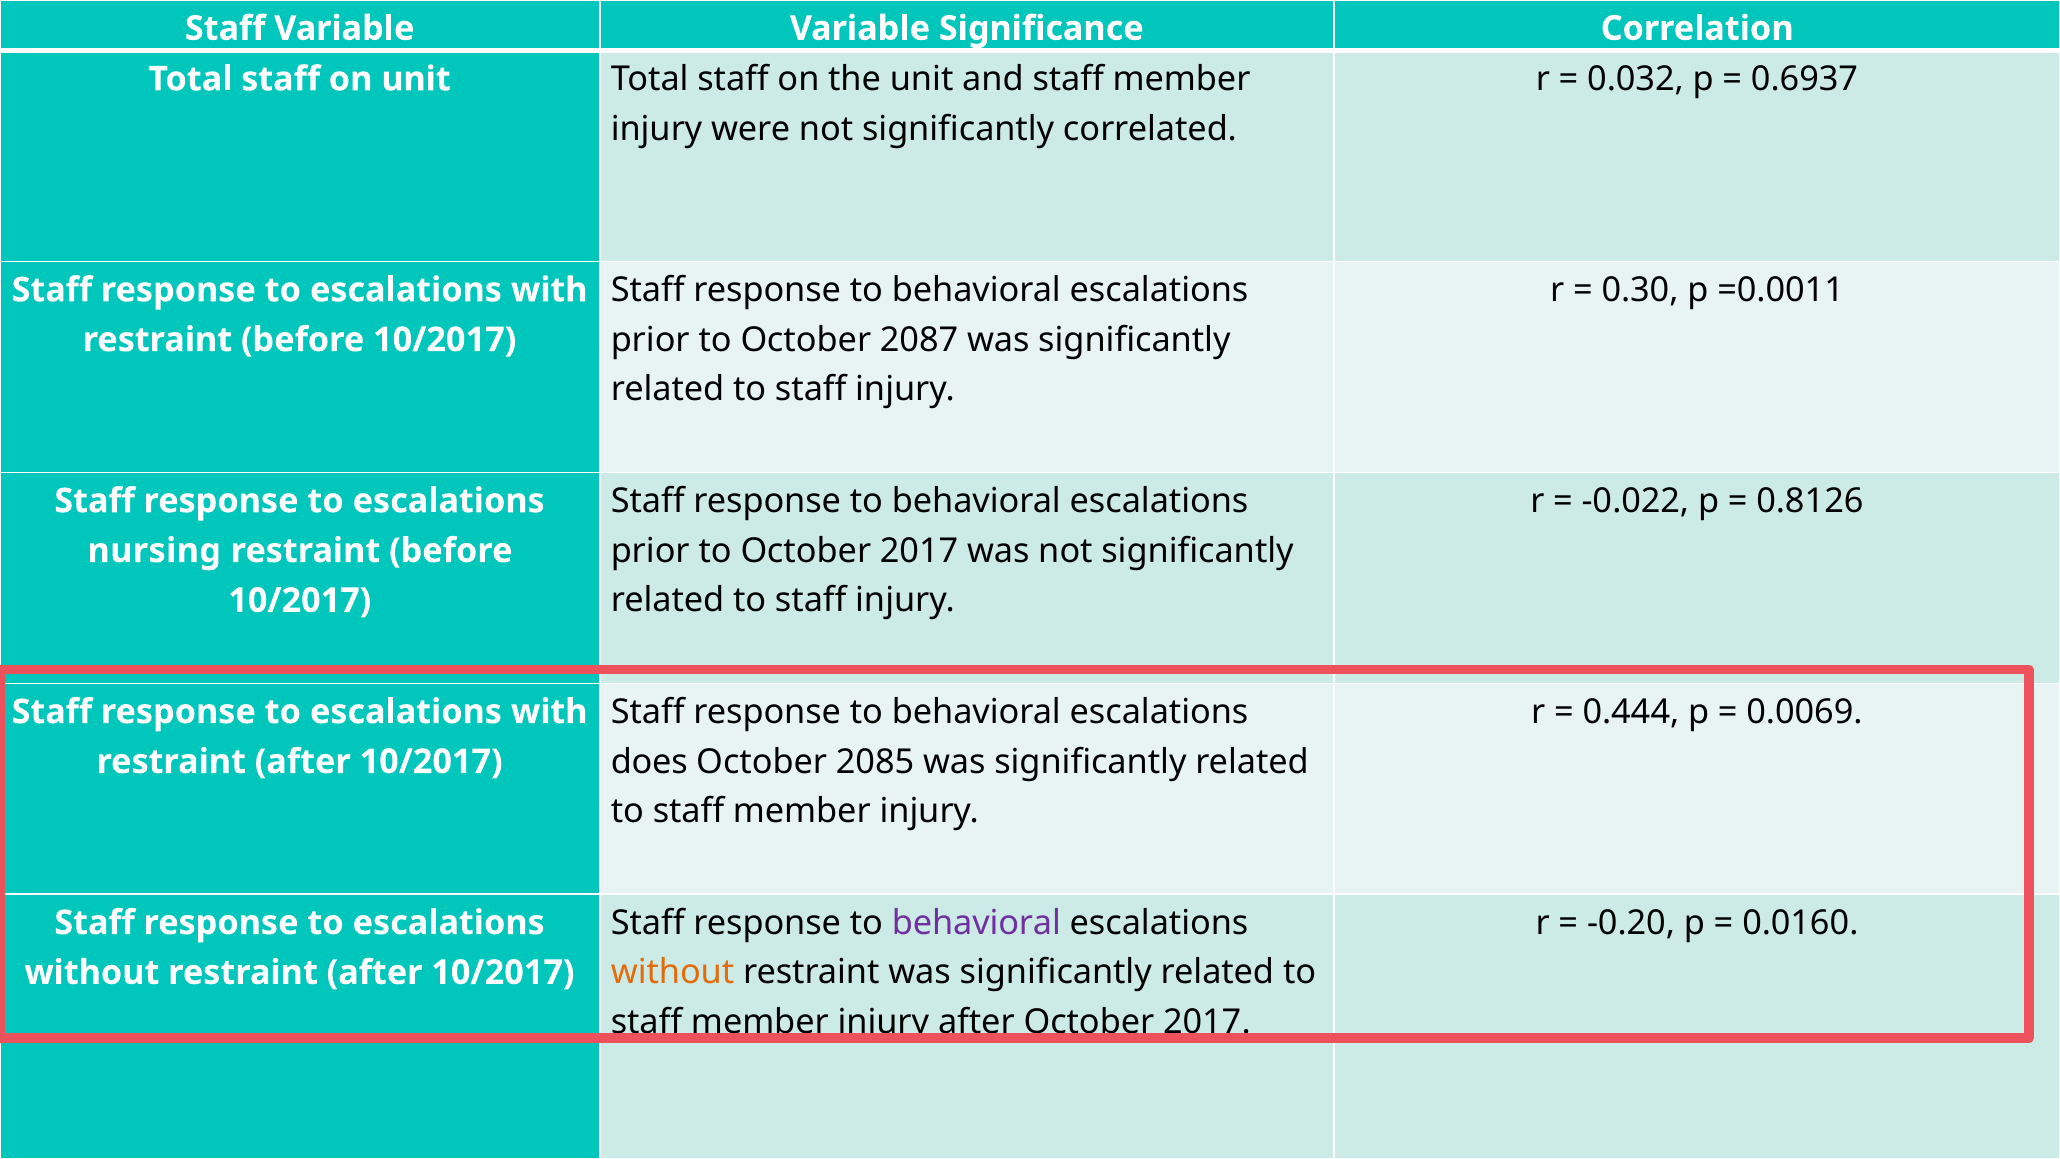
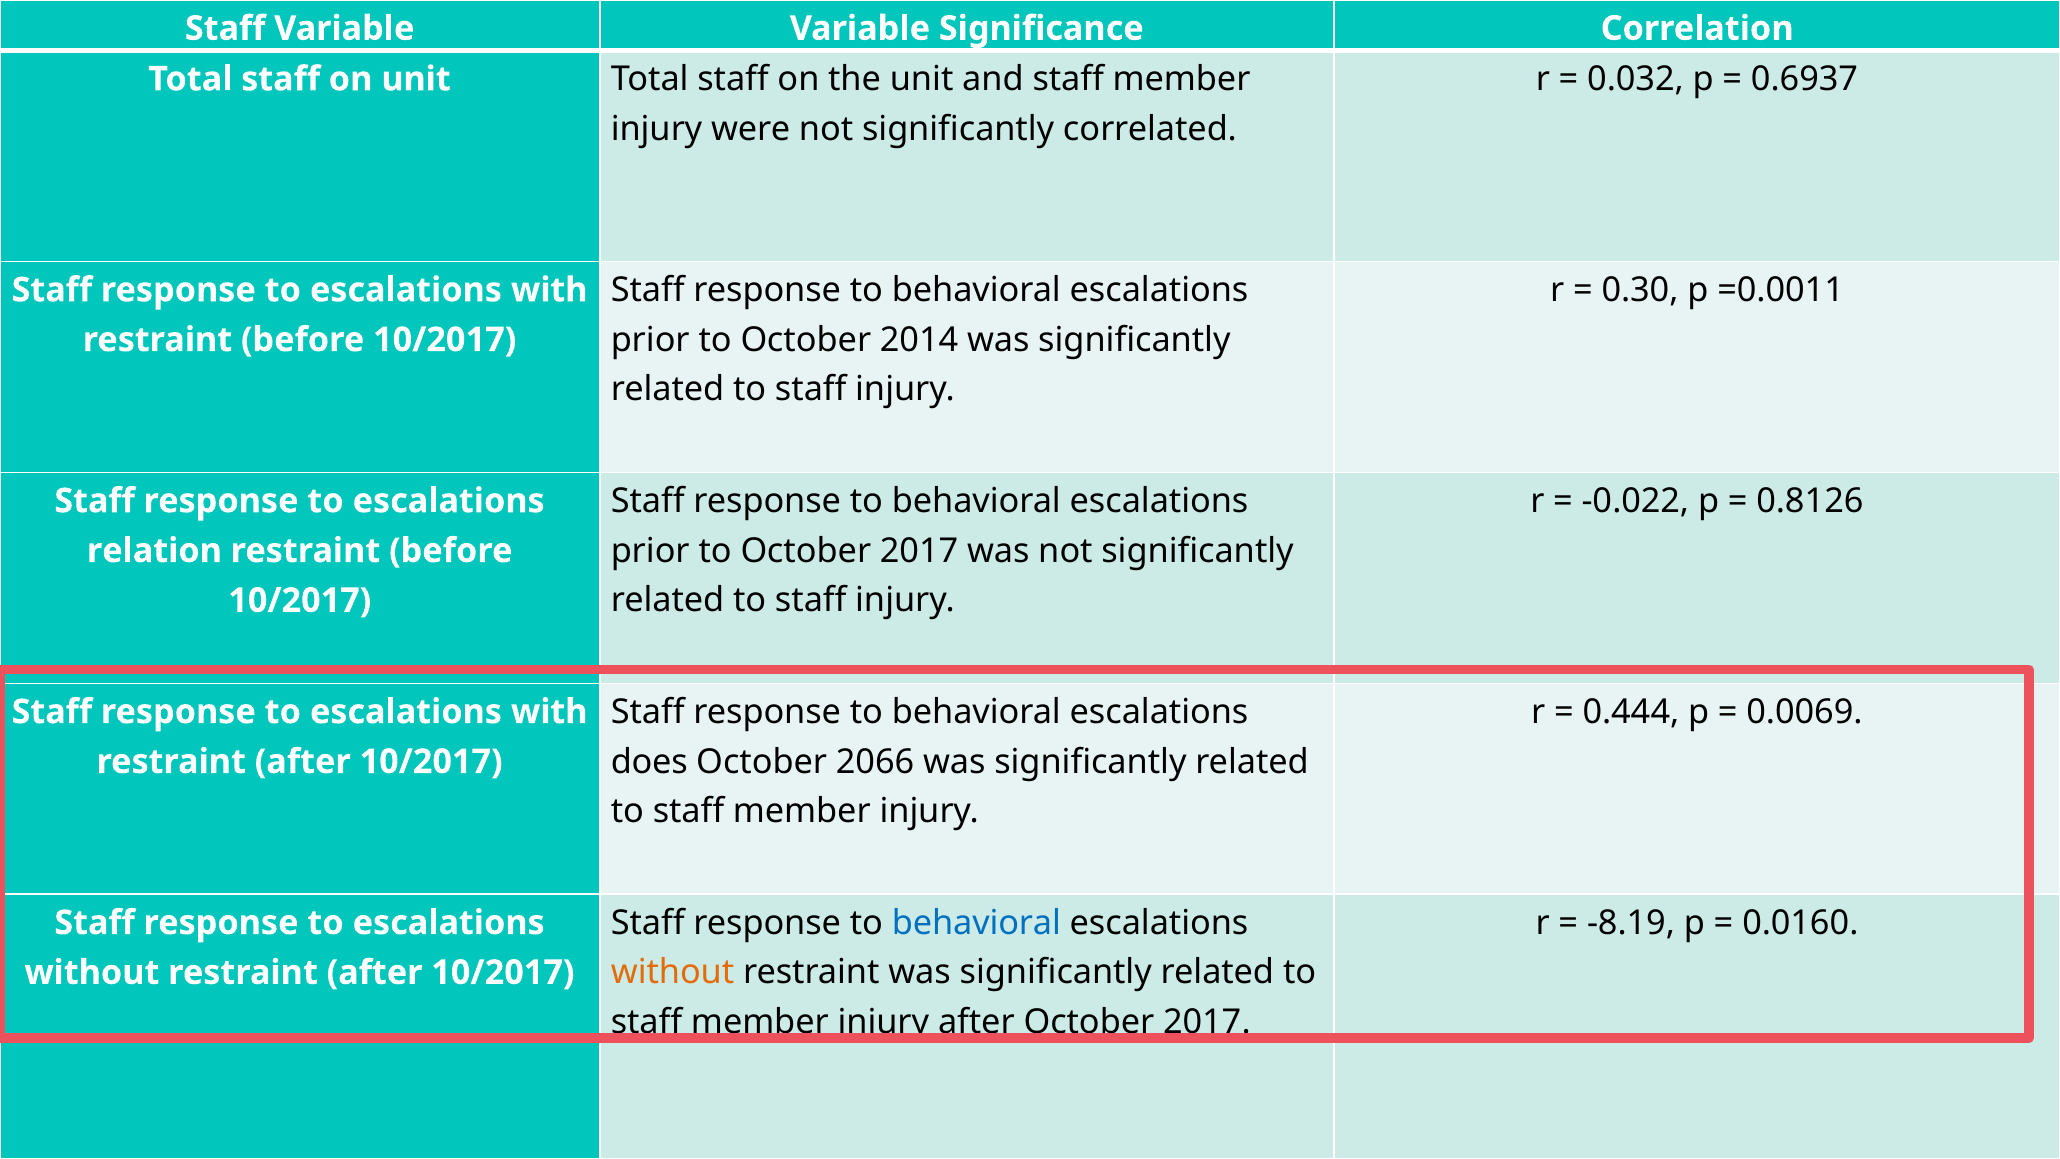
2087: 2087 -> 2014 (919, 340)
nursing: nursing -> relation (154, 551)
2085: 2085 -> 2066 (875, 762)
behavioral colour: purple -> blue (976, 923)
-0.20: -0.20 -> -8.19 (1631, 923)
